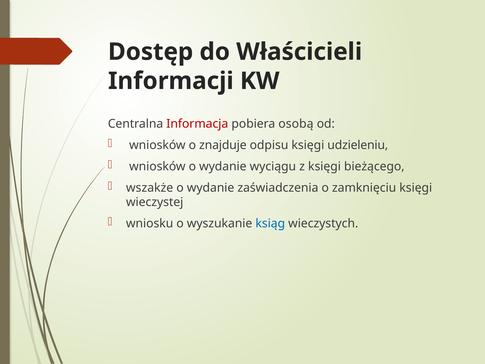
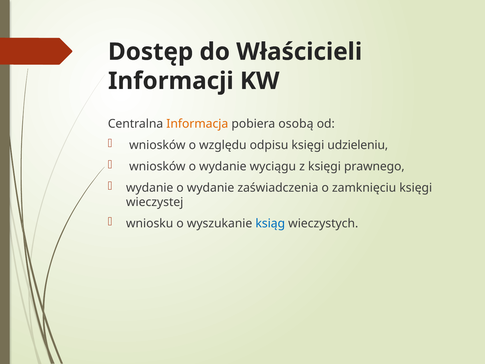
Informacja colour: red -> orange (197, 124)
znajduje: znajduje -> względu (223, 145)
bieżącego: bieżącego -> prawnego (374, 166)
wszakże: wszakże -> wydanie (150, 188)
